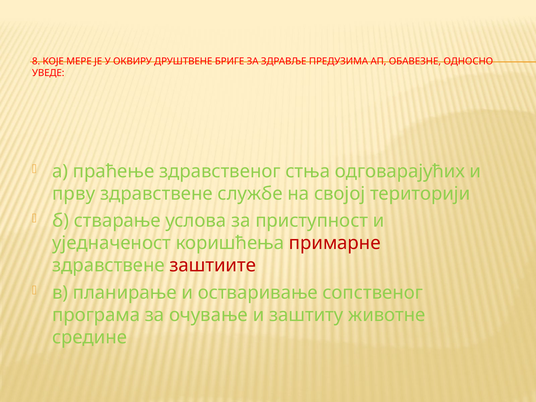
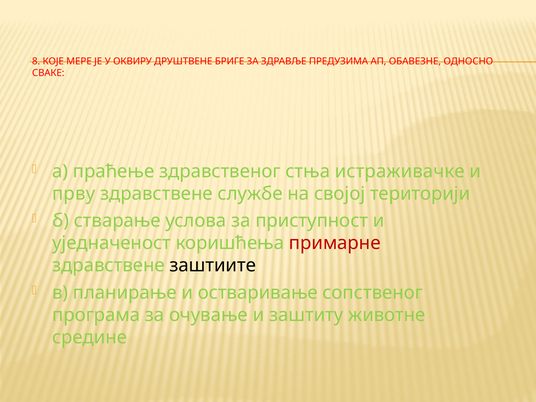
УВЕДЕ: УВЕДЕ -> СВАКЕ (48, 73)
одговарајућих: одговарајућих -> истраживачке (400, 171)
заштиите colour: red -> black (213, 266)
